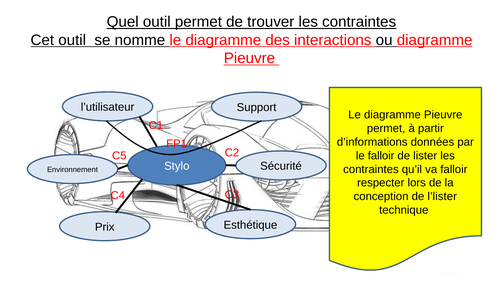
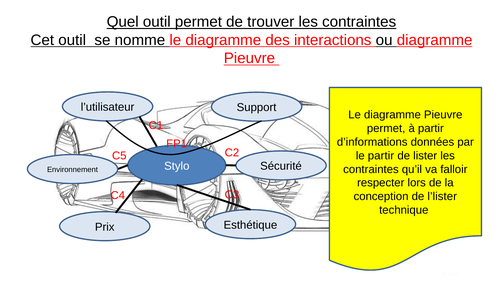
le falloir: falloir -> partir (381, 156)
